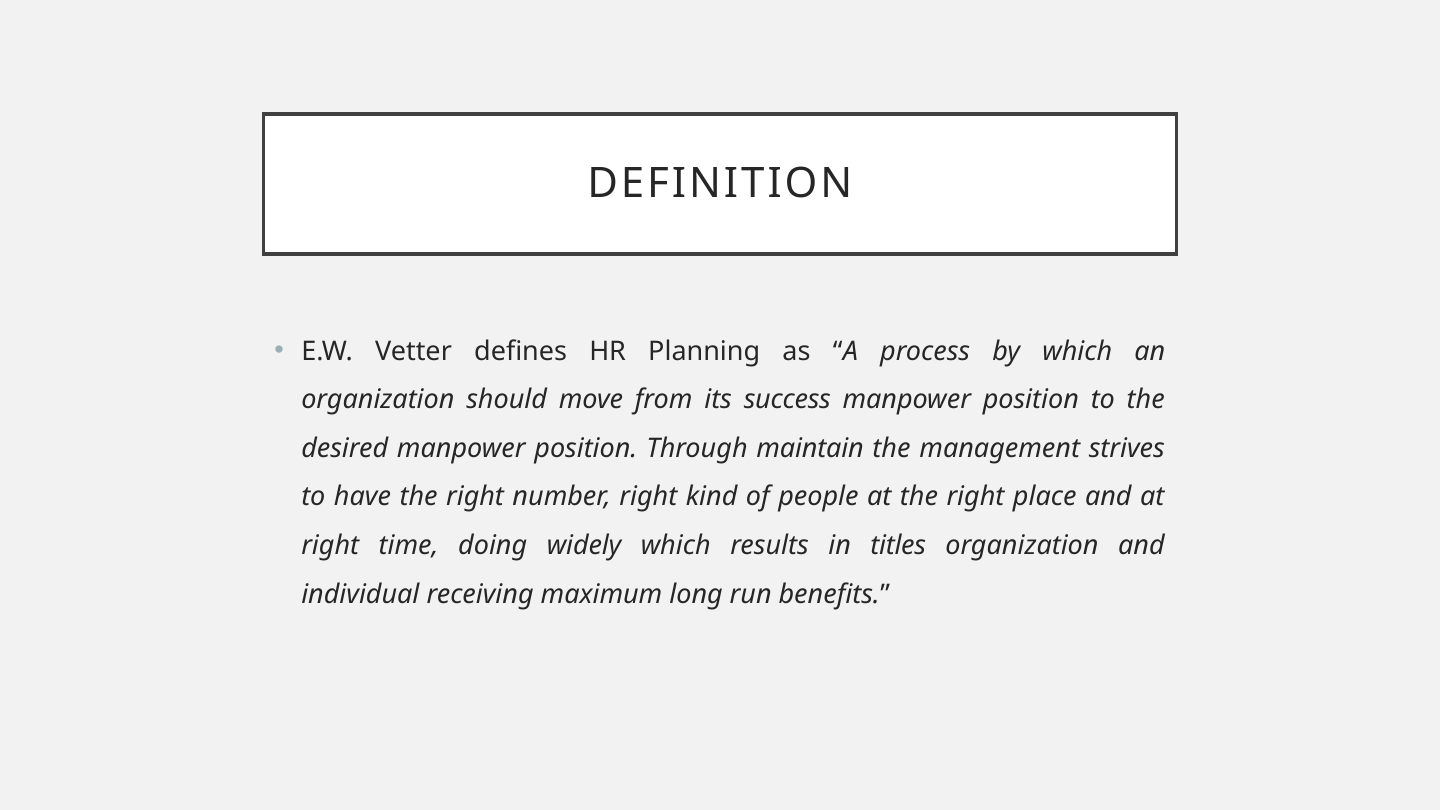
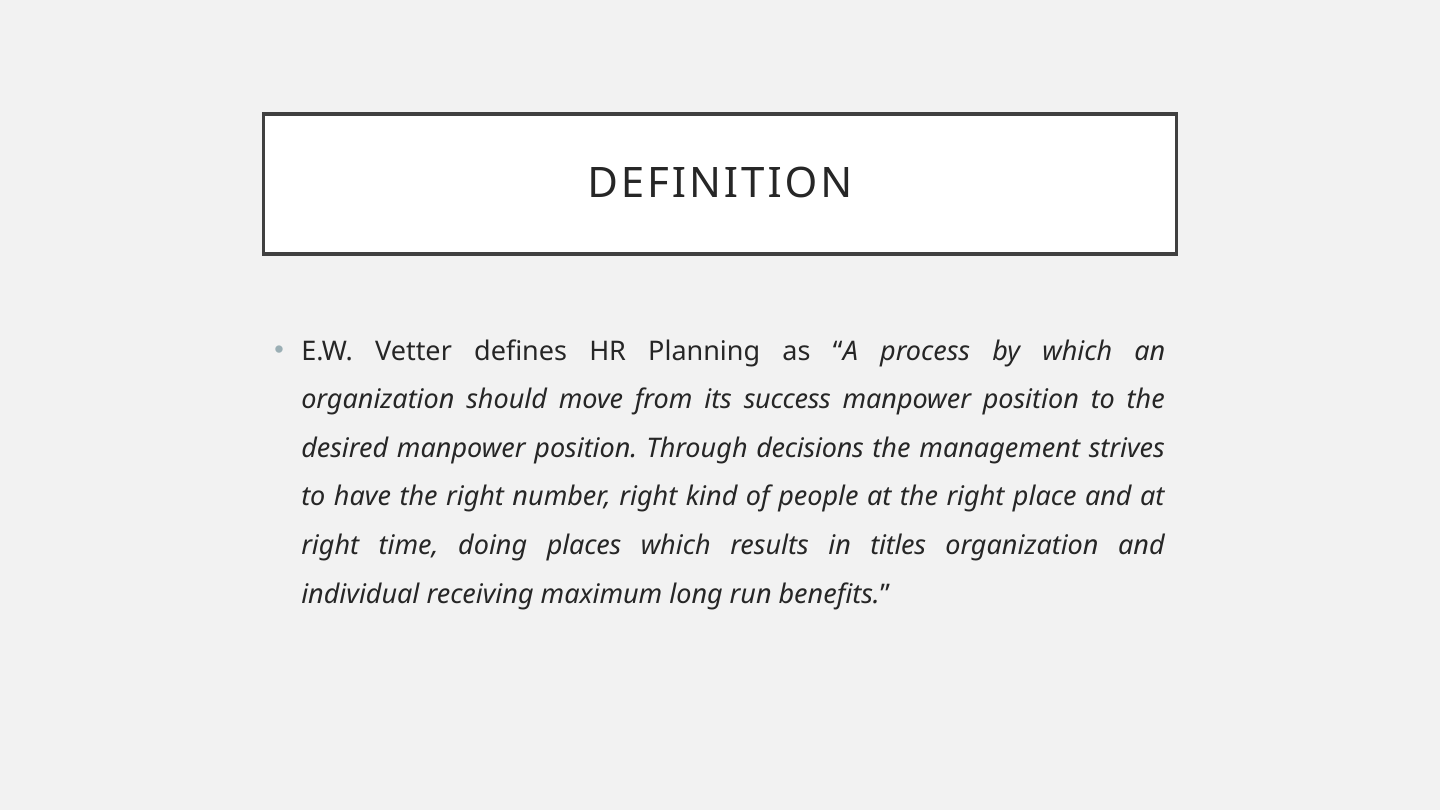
maintain: maintain -> decisions (810, 448)
widely: widely -> places (584, 546)
